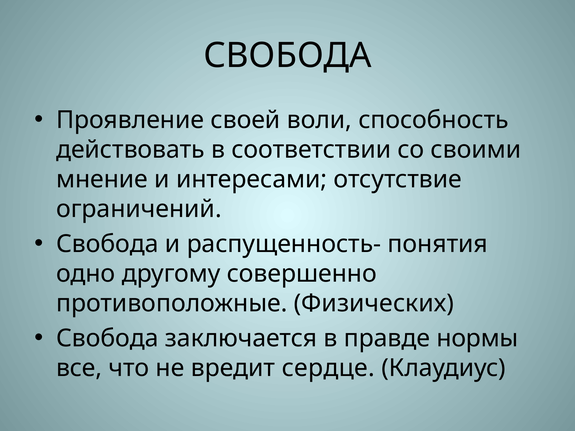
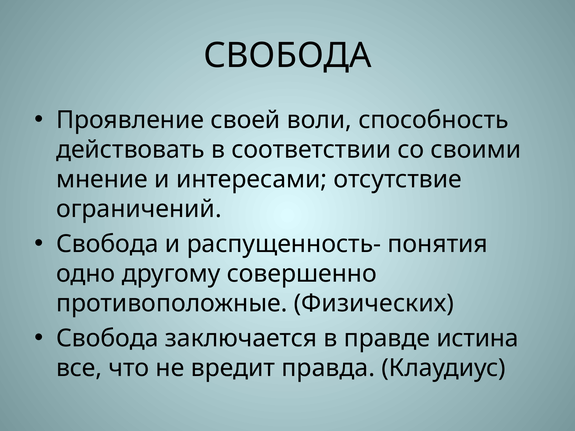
нормы: нормы -> истина (477, 338)
сердце: сердце -> правда (328, 368)
